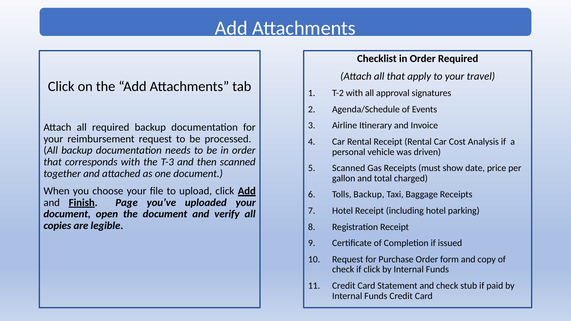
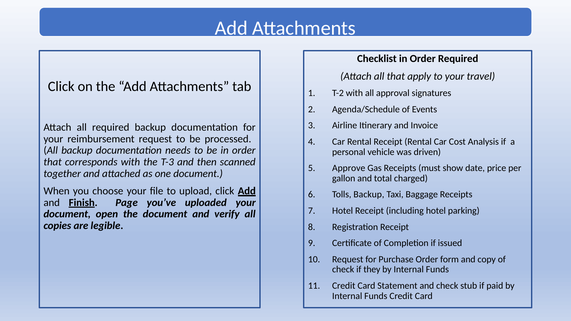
Scanned: Scanned -> Approve (349, 168)
if click: click -> they (372, 270)
